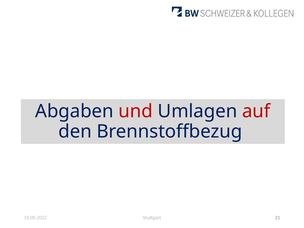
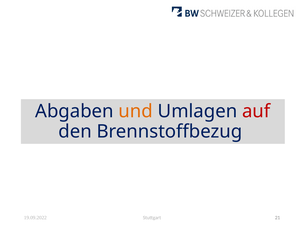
und colour: red -> orange (136, 111)
